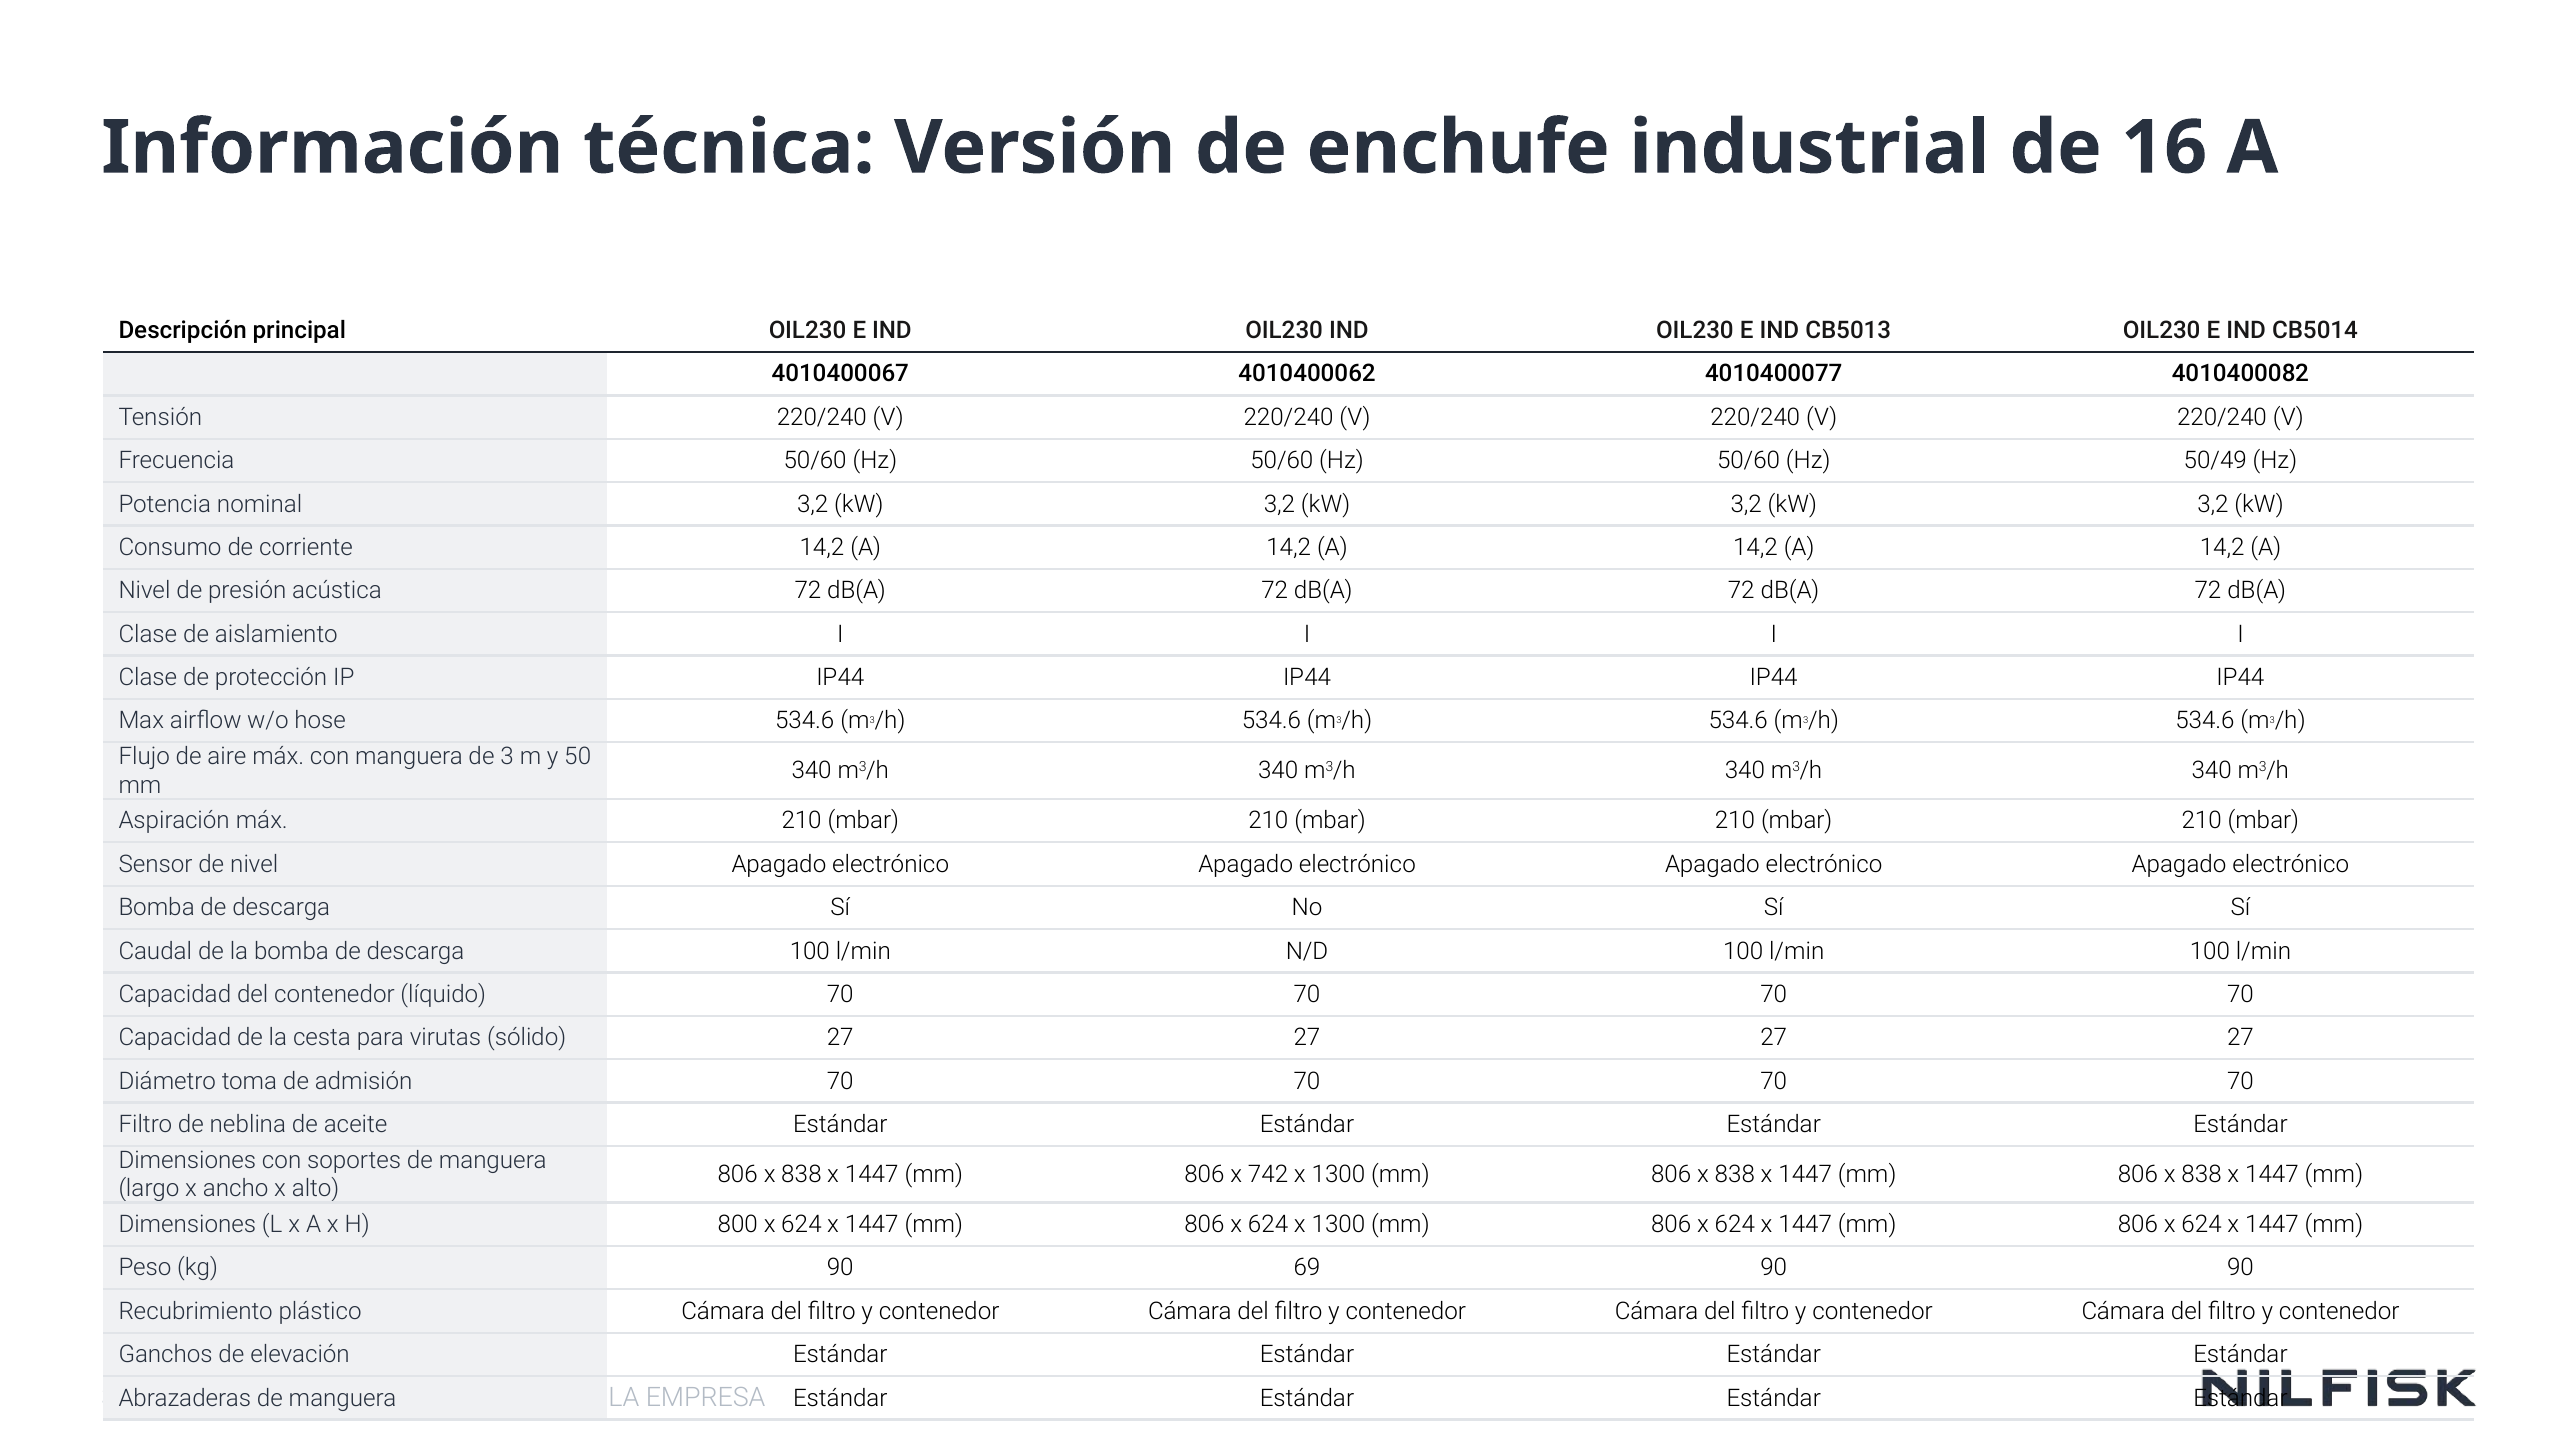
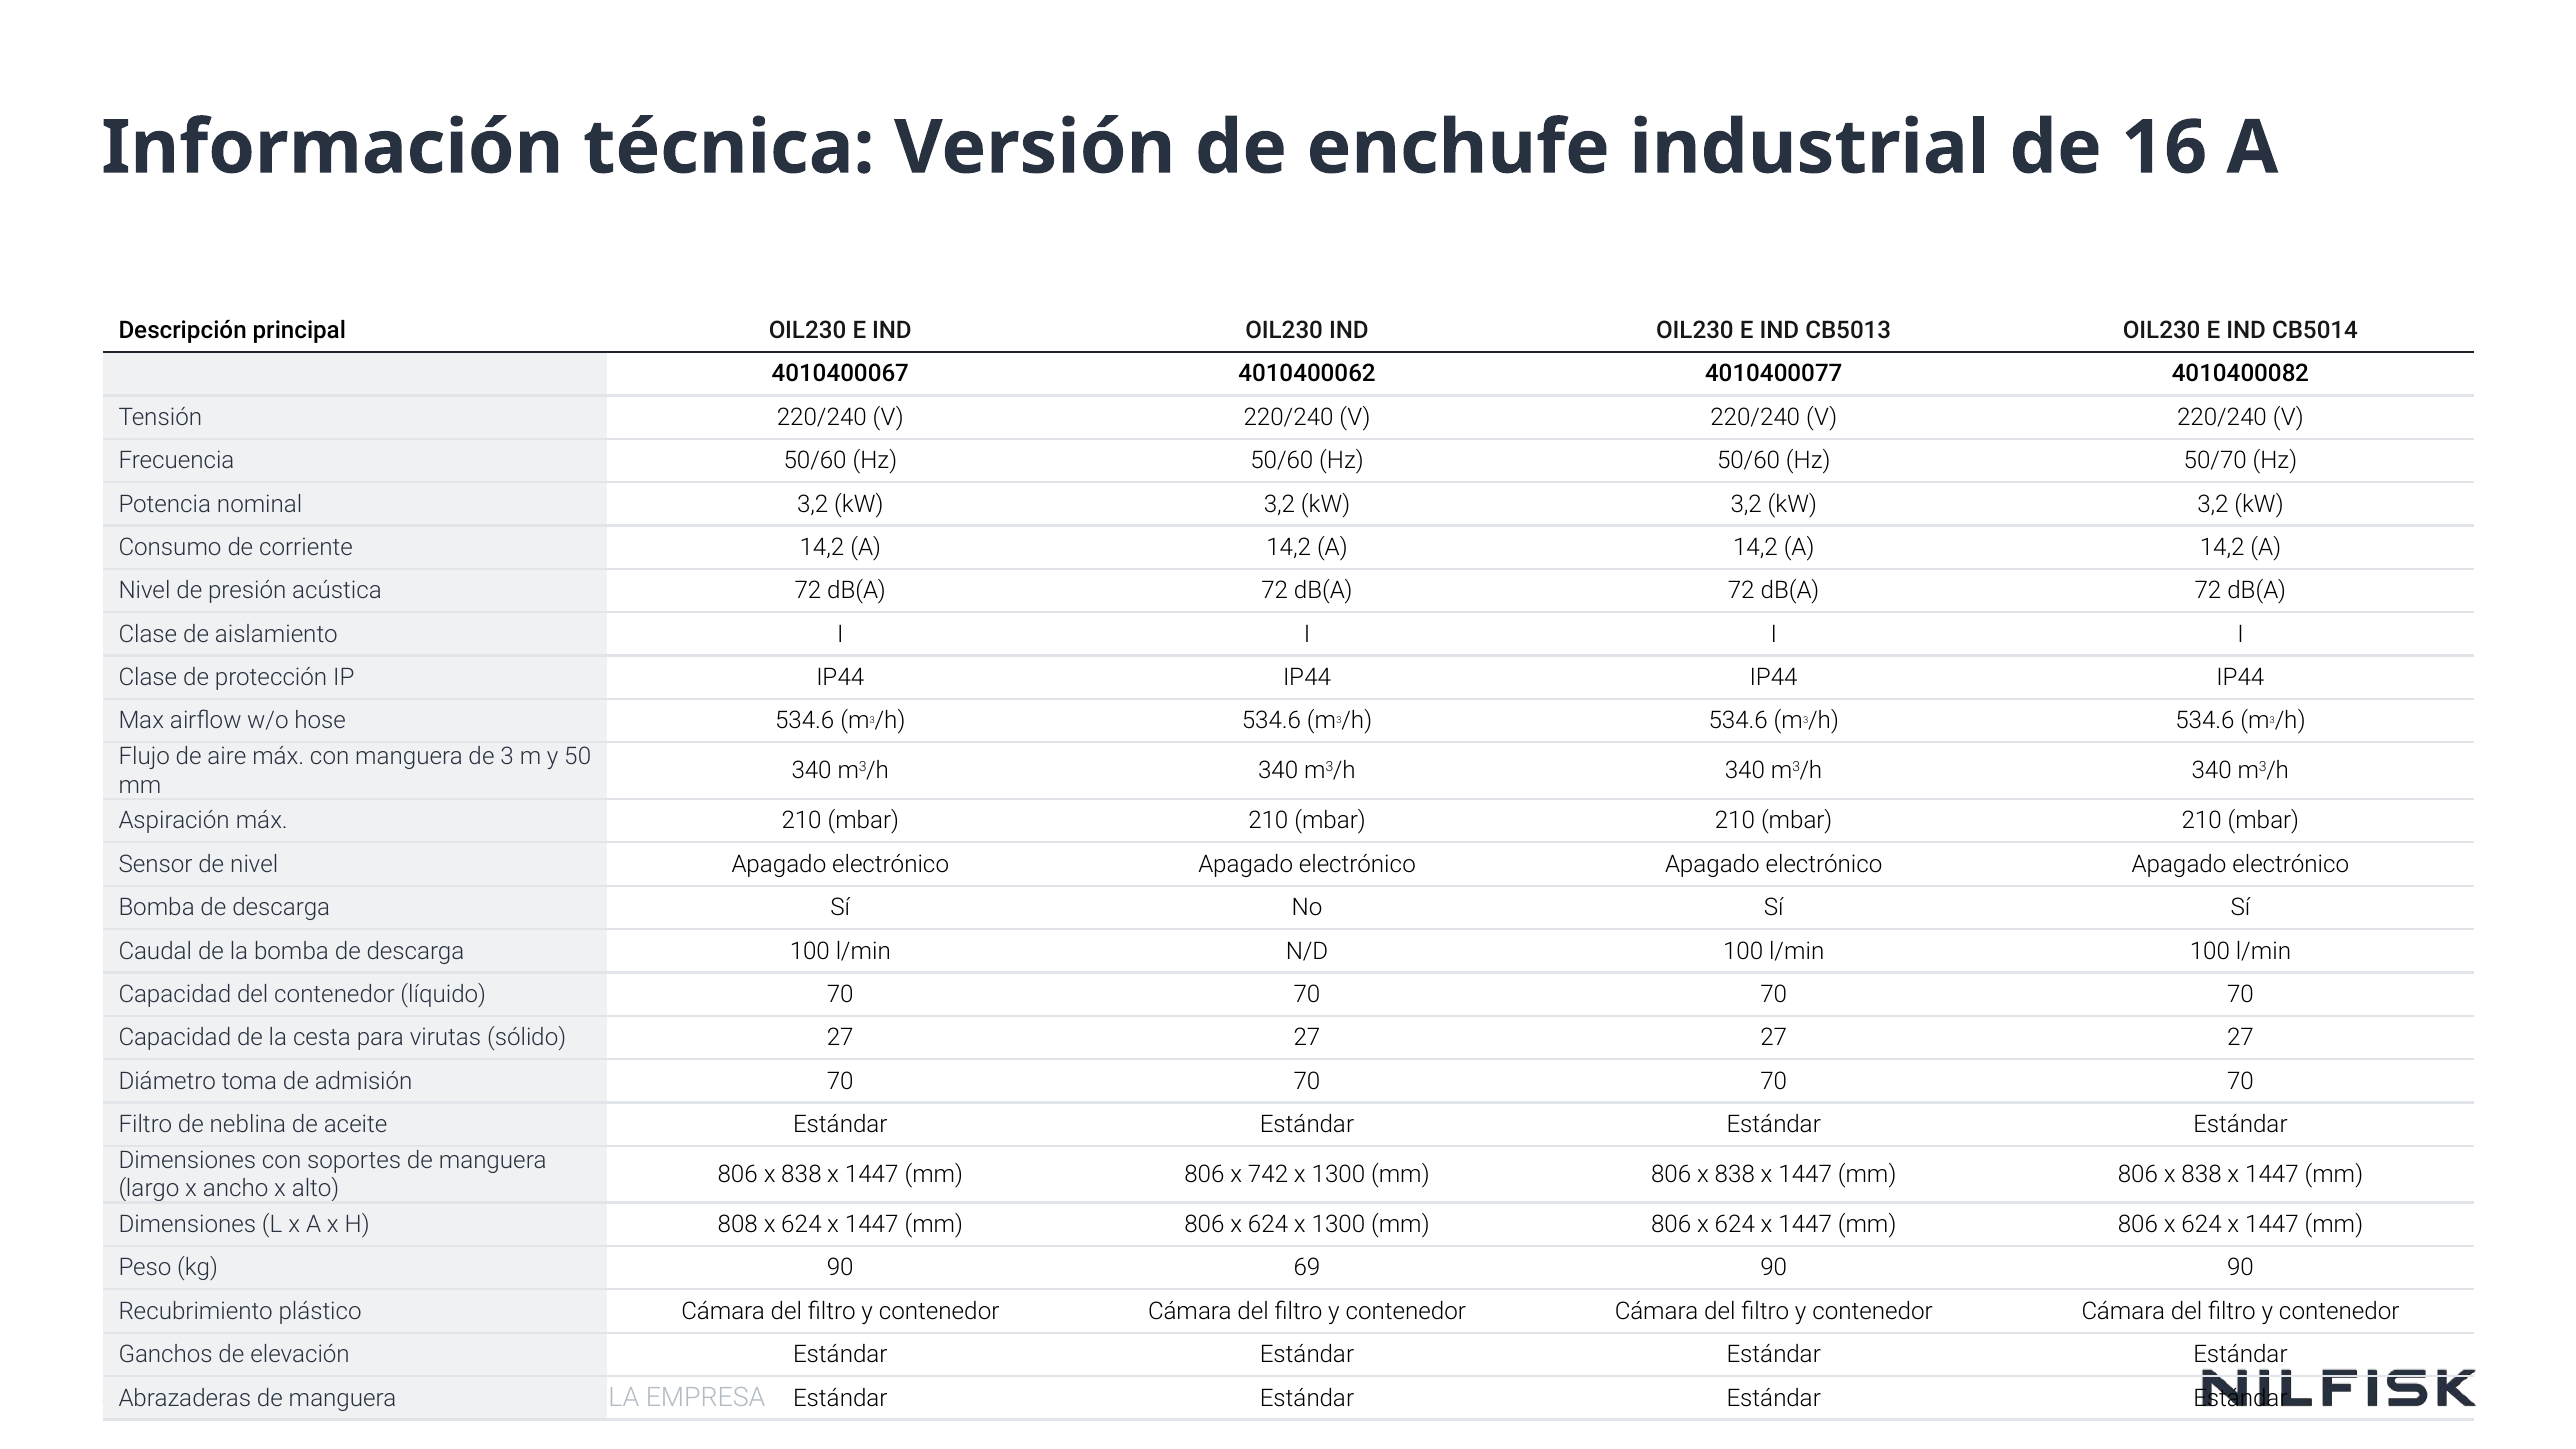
50/49: 50/49 -> 50/70 (2215, 461)
800: 800 -> 808 (738, 1225)
